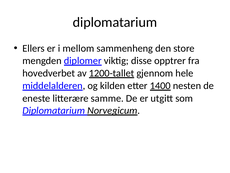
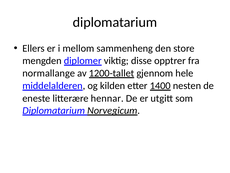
hovedverbet: hovedverbet -> normallange (49, 73)
samme: samme -> hennar (107, 98)
